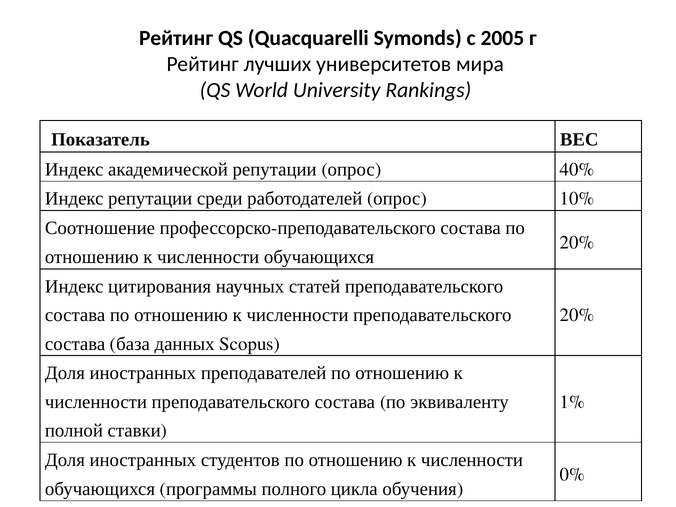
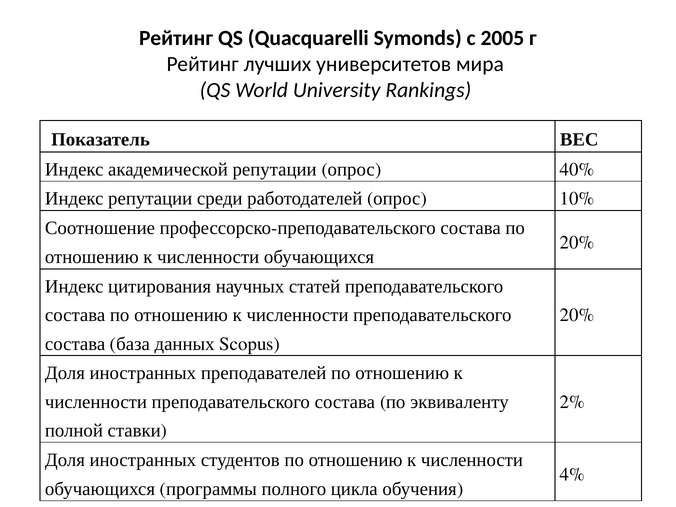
1%: 1% -> 2% (572, 402)
0%: 0% -> 4% (572, 474)
